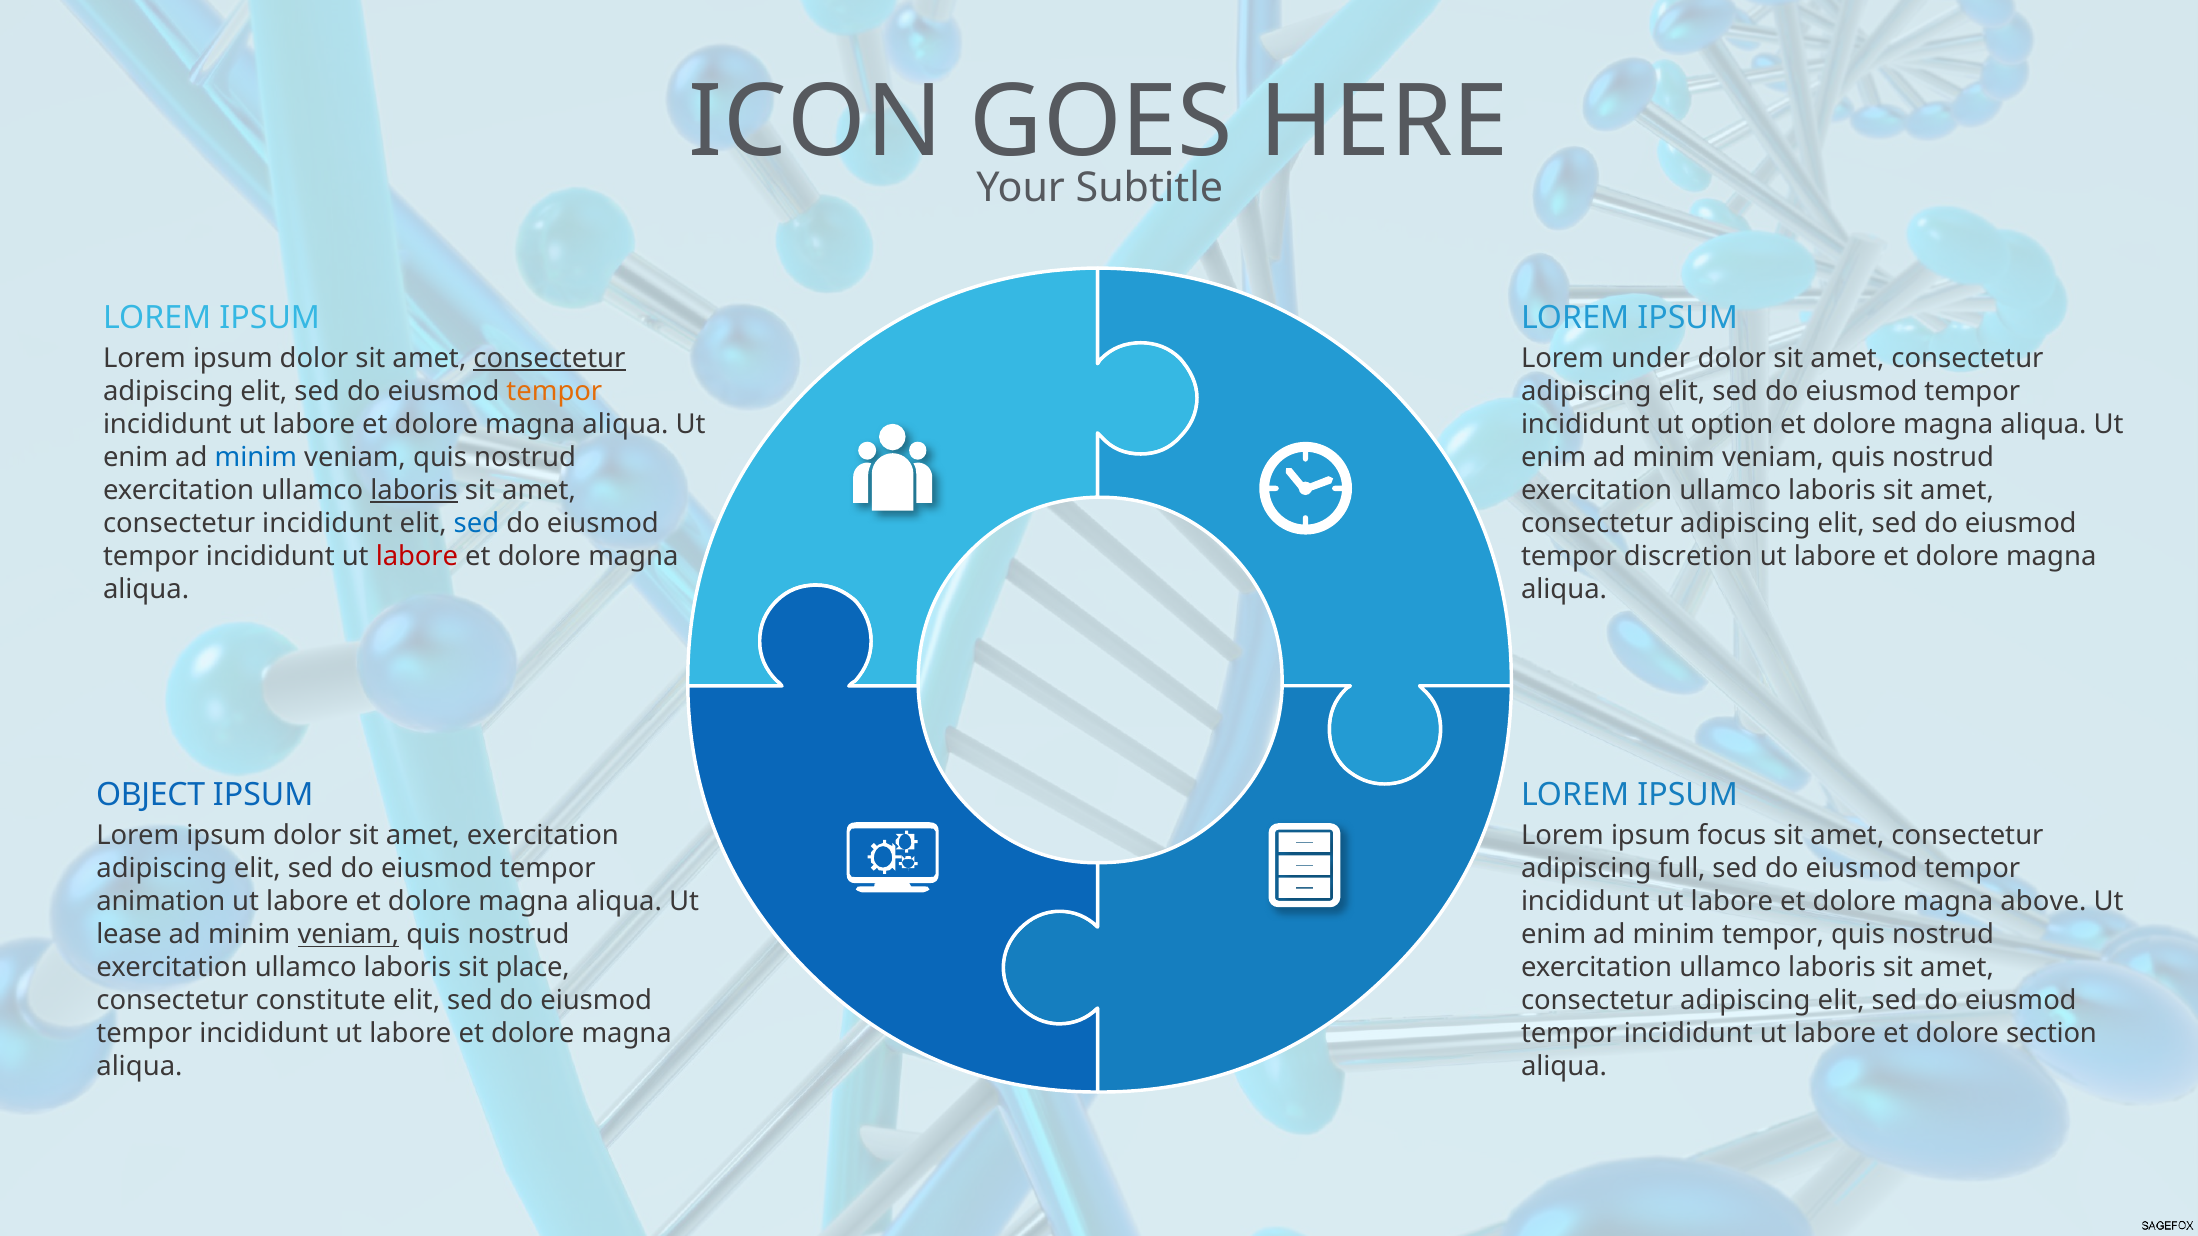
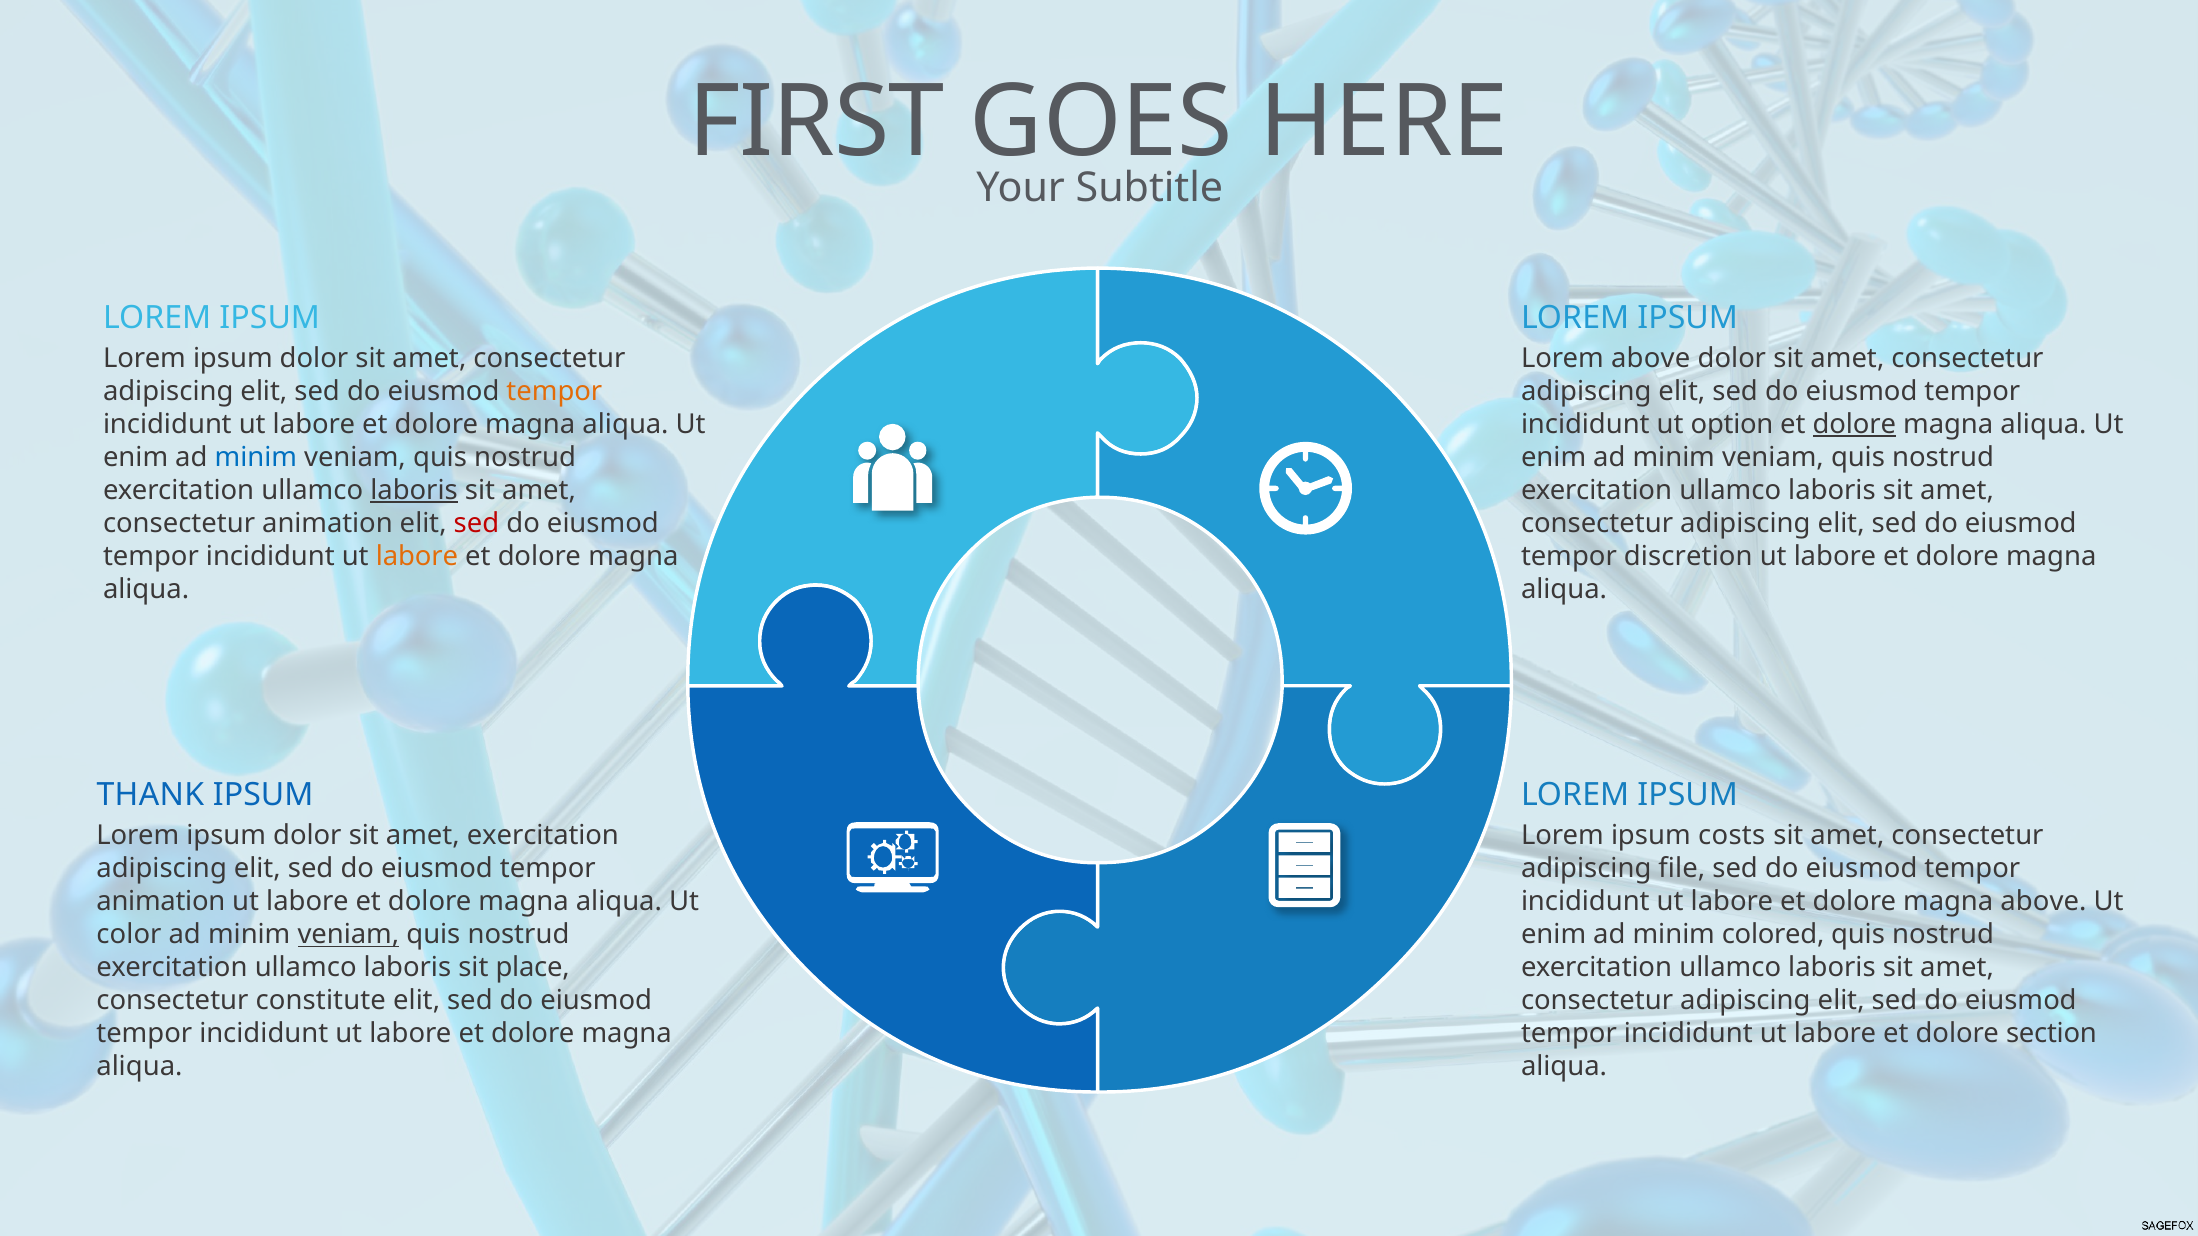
ICON: ICON -> FIRST (817, 122)
consectetur underline: present -> none (549, 358)
Lorem under: under -> above (1651, 358)
dolore underline: none -> present (1854, 424)
consectetur incididunt: incididunt -> animation (327, 523)
sed colour: blue -> red (476, 523)
labore colour: red -> orange (417, 556)
OBJECT: OBJECT -> THANK (150, 795)
focus: focus -> costs (1732, 836)
full: full -> file (1682, 869)
lease: lease -> color (129, 935)
minim tempor: tempor -> colored (1773, 935)
